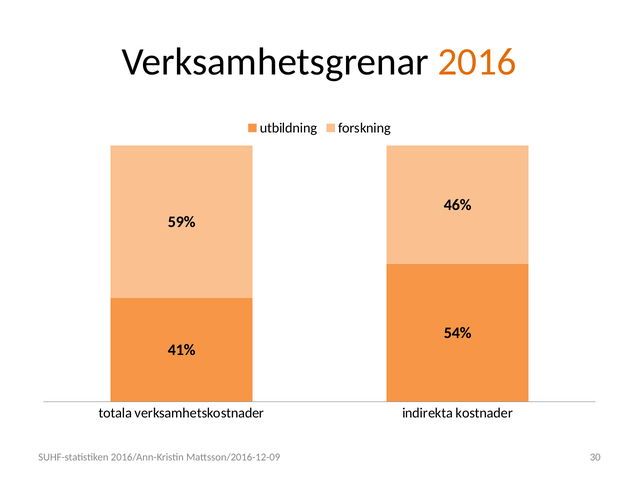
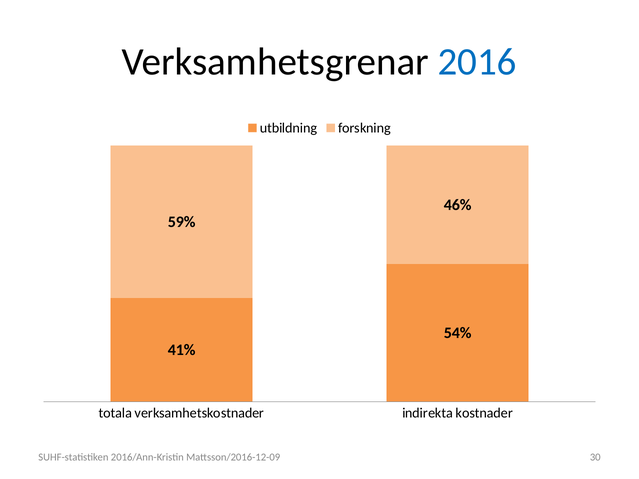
2016 colour: orange -> blue (477, 62)
